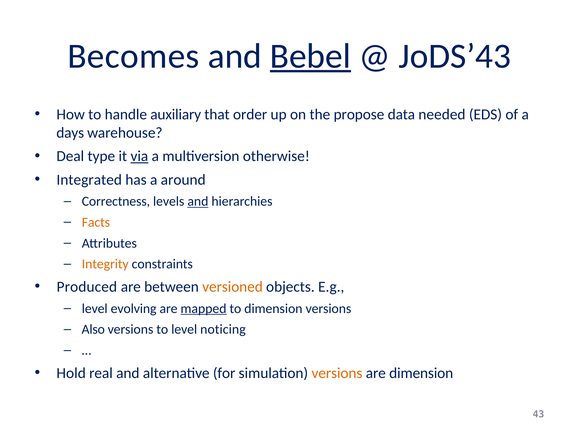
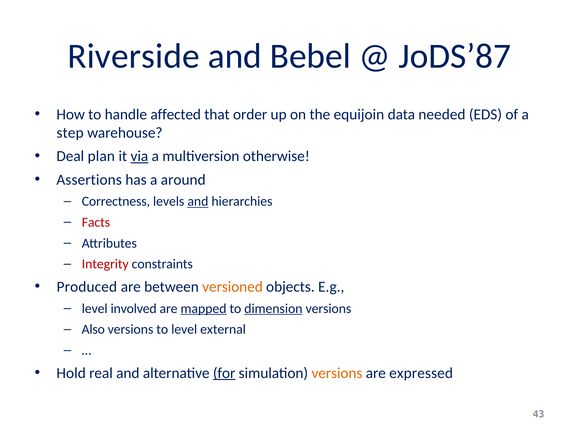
Becomes: Becomes -> Riverside (134, 56)
Bebel underline: present -> none (310, 56)
JoDS’43: JoDS’43 -> JoDS’87 (455, 56)
auxiliary: auxiliary -> affected (176, 114)
propose: propose -> equijoin (359, 114)
days: days -> step (70, 133)
type: type -> plan (101, 156)
Integrated: Integrated -> Assertions (89, 180)
Facts colour: orange -> red (96, 222)
Integrity colour: orange -> red (105, 264)
evolving: evolving -> involved (134, 309)
dimension underline: none -> present (273, 309)
noticing: noticing -> external (223, 330)
for underline: none -> present (224, 373)
are dimension: dimension -> expressed (421, 373)
